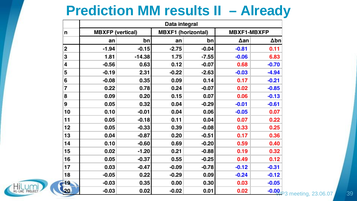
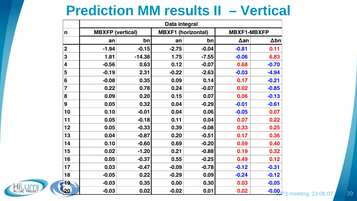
Already: Already -> Vertical (266, 11)
